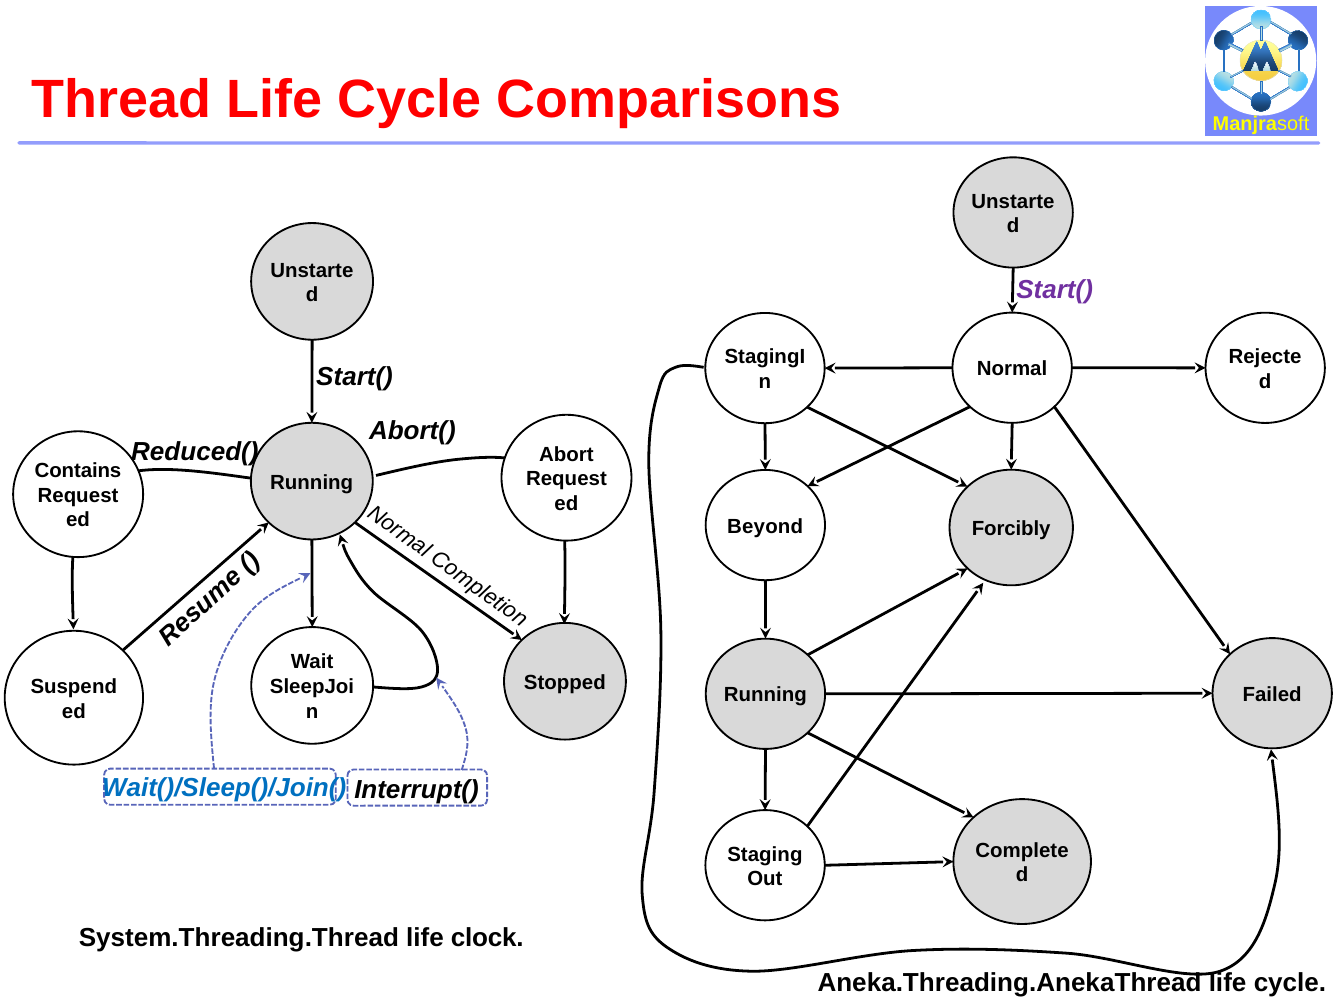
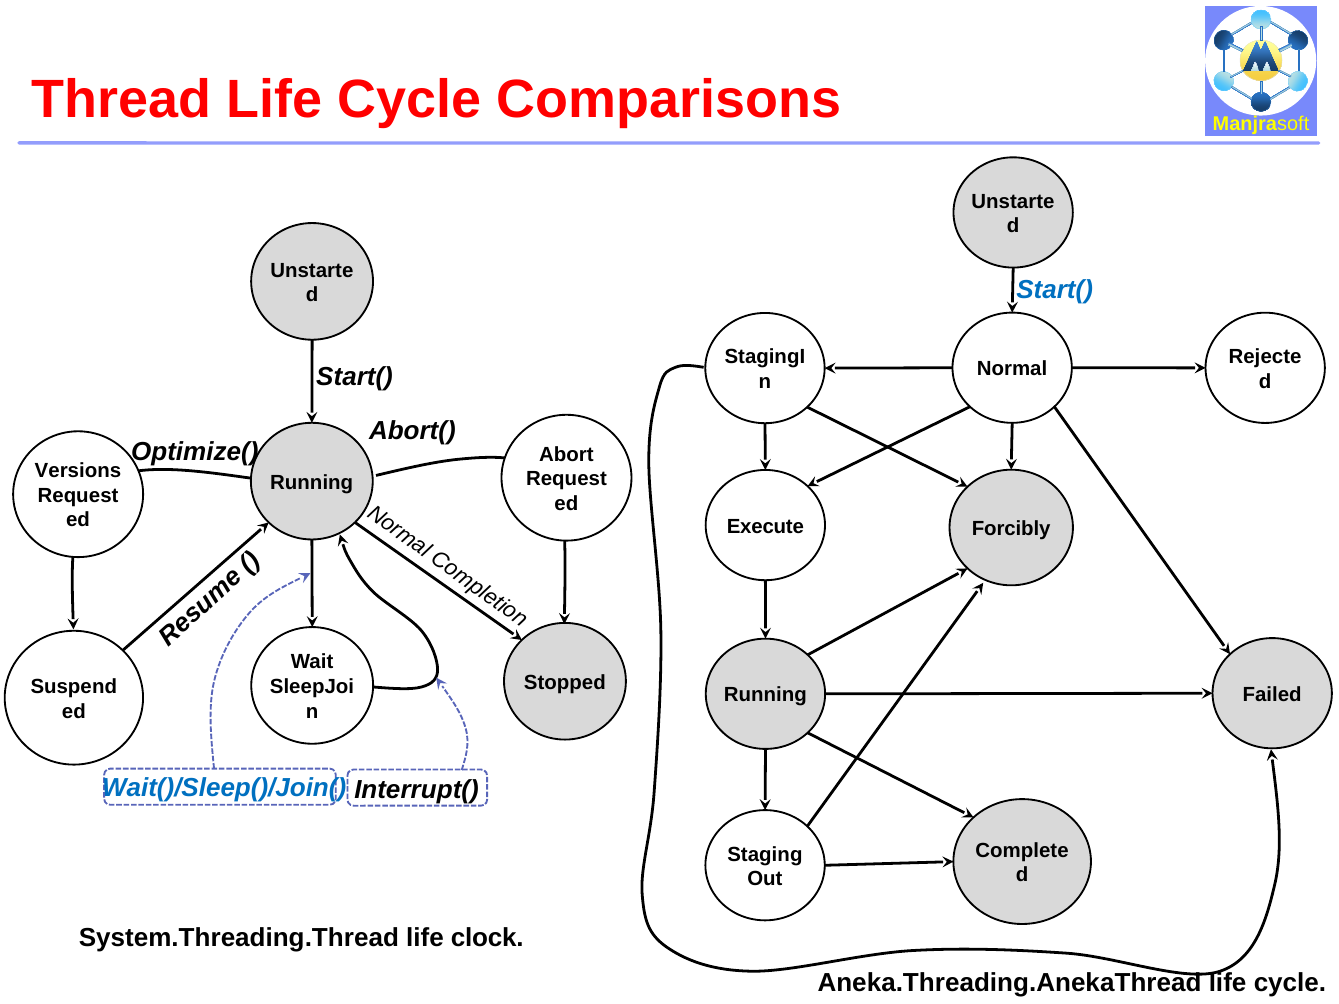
Start( colour: purple -> blue (1055, 290)
Reduced(: Reduced( -> Optimize( (195, 452)
Contains: Contains -> Versions (78, 471)
Beyond: Beyond -> Execute (765, 527)
